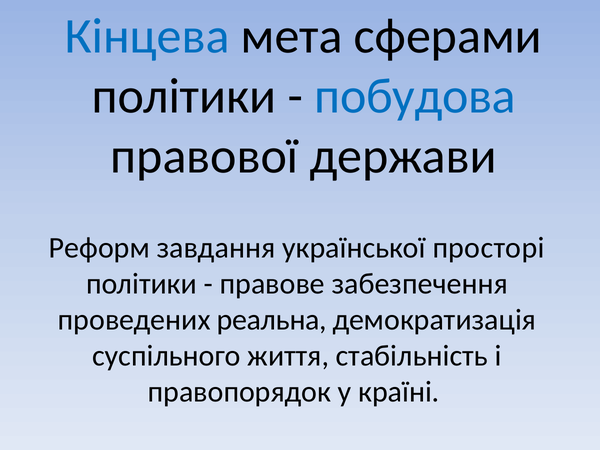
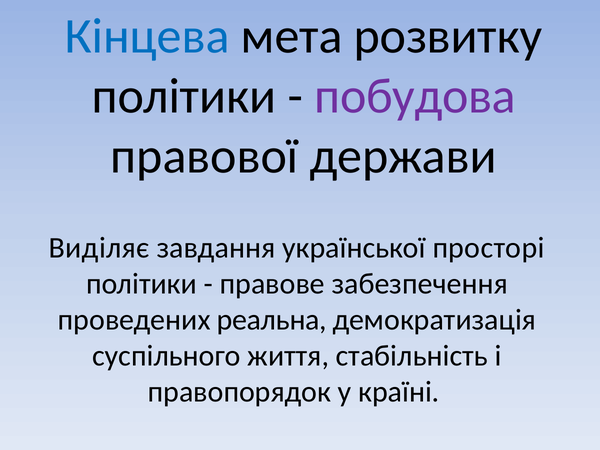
сферами: сферами -> розвитку (448, 36)
побудова colour: blue -> purple (415, 96)
Реформ: Реформ -> Виділяє (99, 248)
